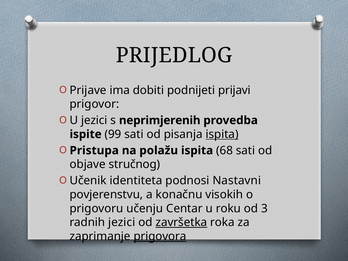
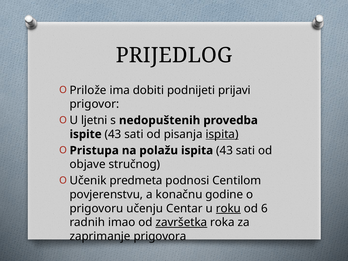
Prijave: Prijave -> Prilože (88, 90)
U jezici: jezici -> ljetni (94, 120)
neprimjerenih: neprimjerenih -> nedopuštenih (160, 120)
ispite 99: 99 -> 43 (113, 134)
ispita 68: 68 -> 43 (225, 150)
identiteta: identiteta -> predmeta (136, 181)
Nastavni: Nastavni -> Centilom (237, 181)
visokih: visokih -> godine (224, 195)
roku underline: none -> present (228, 208)
3: 3 -> 6 (264, 208)
radnih jezici: jezici -> imao (122, 222)
prigovora underline: present -> none (160, 236)
